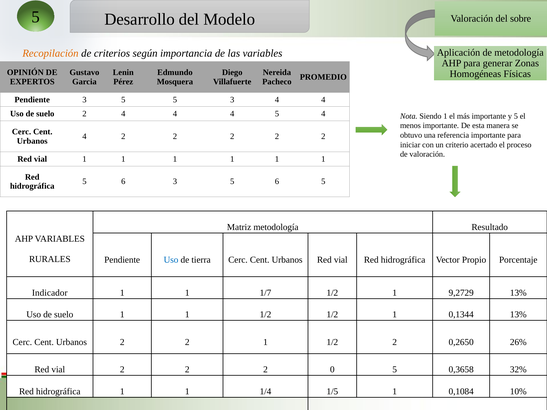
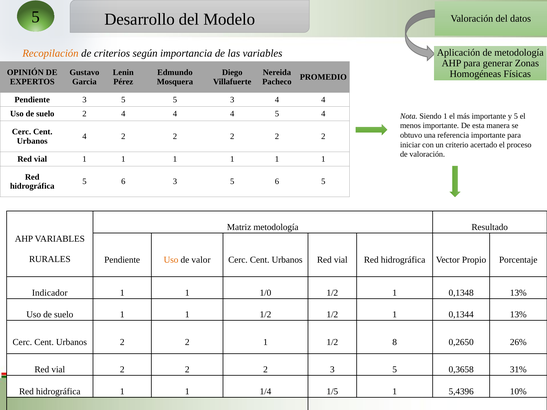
sobre: sobre -> datos (521, 18)
Uso colour: blue -> orange (171, 260)
tierra: tierra -> valor (201, 260)
1/7: 1/7 -> 1/0 (265, 293)
9,2729: 9,2729 -> 0,1348 (461, 293)
1/2 2: 2 -> 8 (395, 342)
2 0: 0 -> 3 (332, 370)
32%: 32% -> 31% (518, 370)
0,1084: 0,1084 -> 5,4396 (461, 392)
